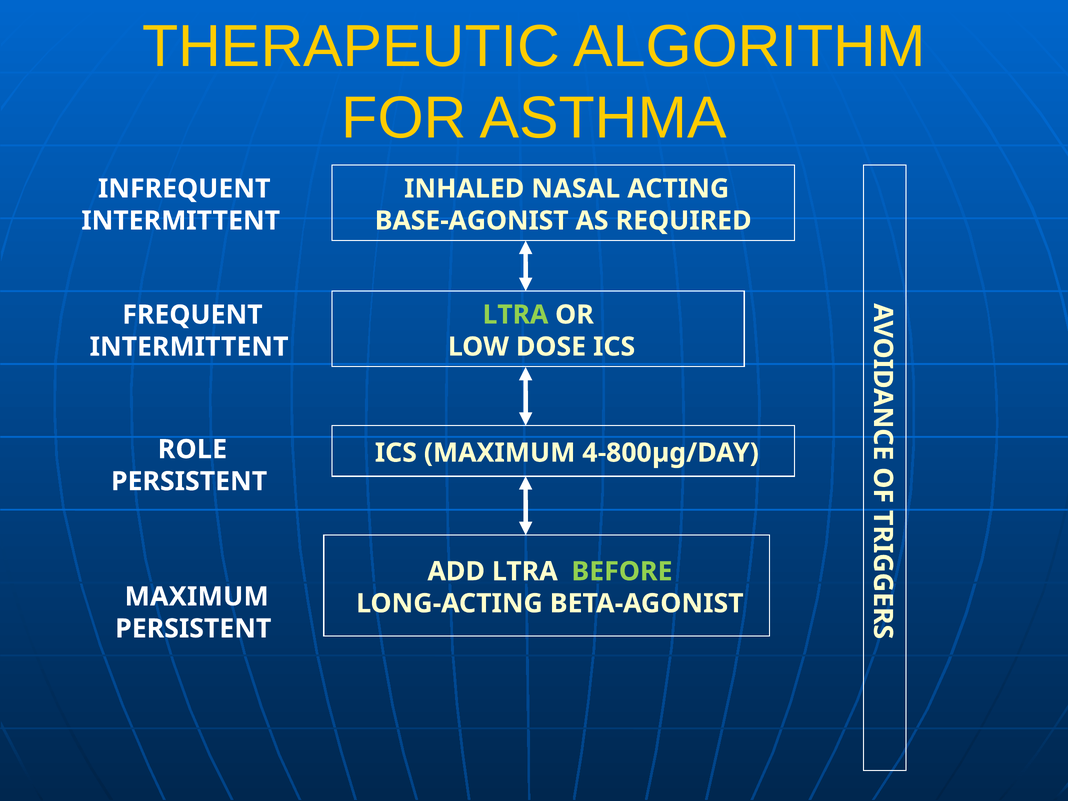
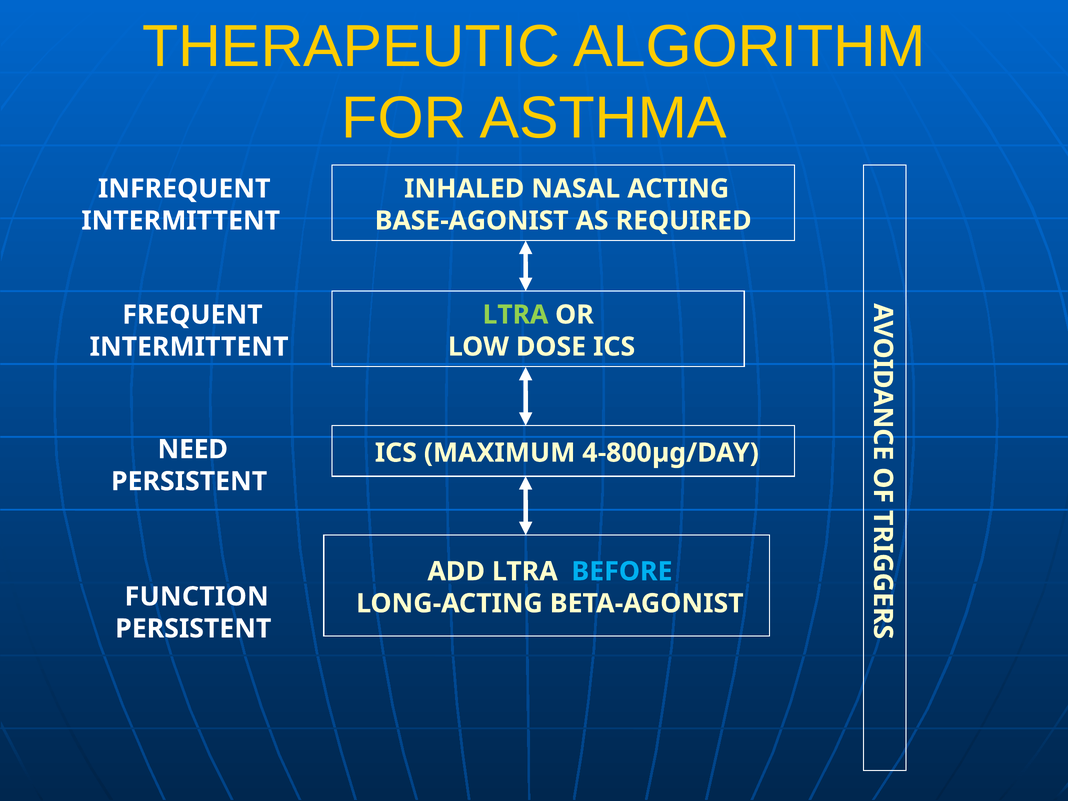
ROLE: ROLE -> NEED (193, 449)
BEFORE colour: light green -> light blue (622, 571)
MAXIMUM: MAXIMUM -> FUNCTION (197, 597)
